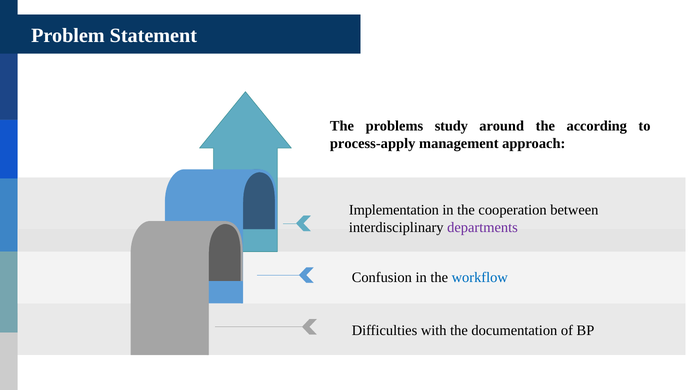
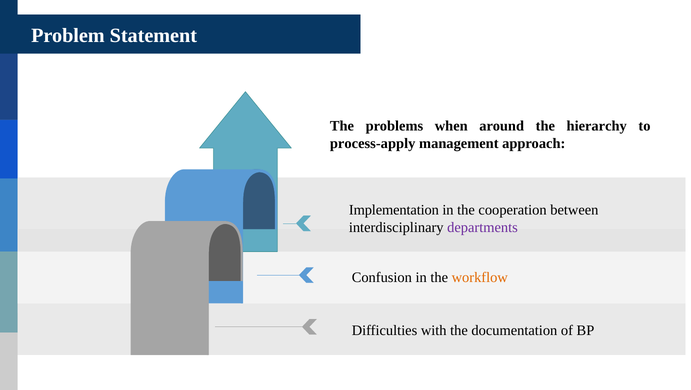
study: study -> when (451, 126)
according: according -> hierarchy (597, 126)
workflow colour: blue -> orange (480, 277)
